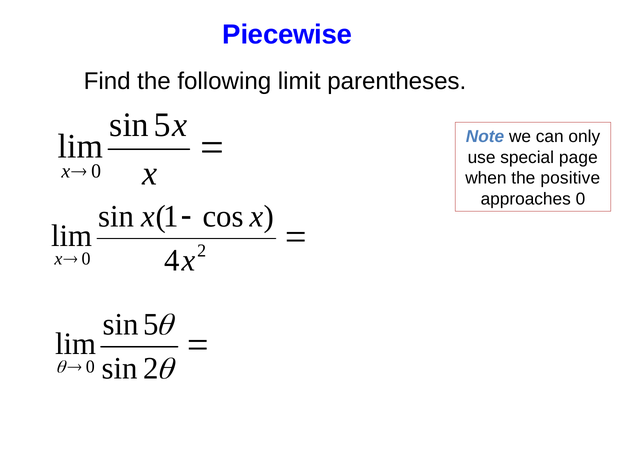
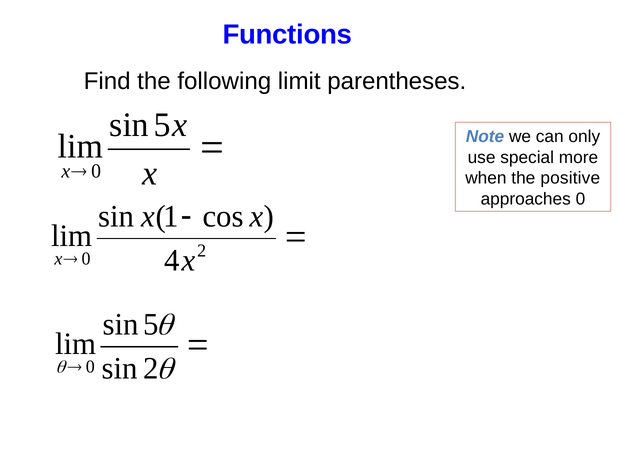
Piecewise: Piecewise -> Functions (287, 35)
page: page -> more (578, 157)
